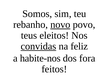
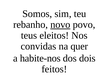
convidas underline: present -> none (38, 46)
feliz: feliz -> quer (79, 46)
fora: fora -> dois (87, 58)
